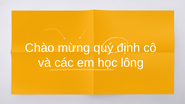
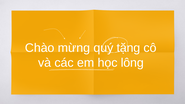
định: định -> tặng (128, 48)
